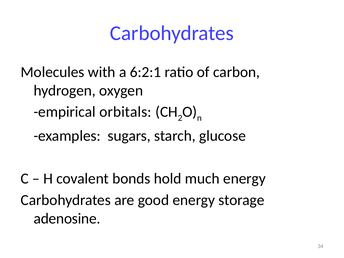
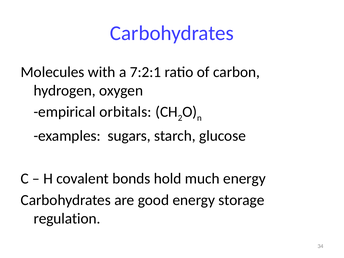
6:2:1: 6:2:1 -> 7:2:1 (145, 72)
adenosine: adenosine -> regulation (67, 218)
